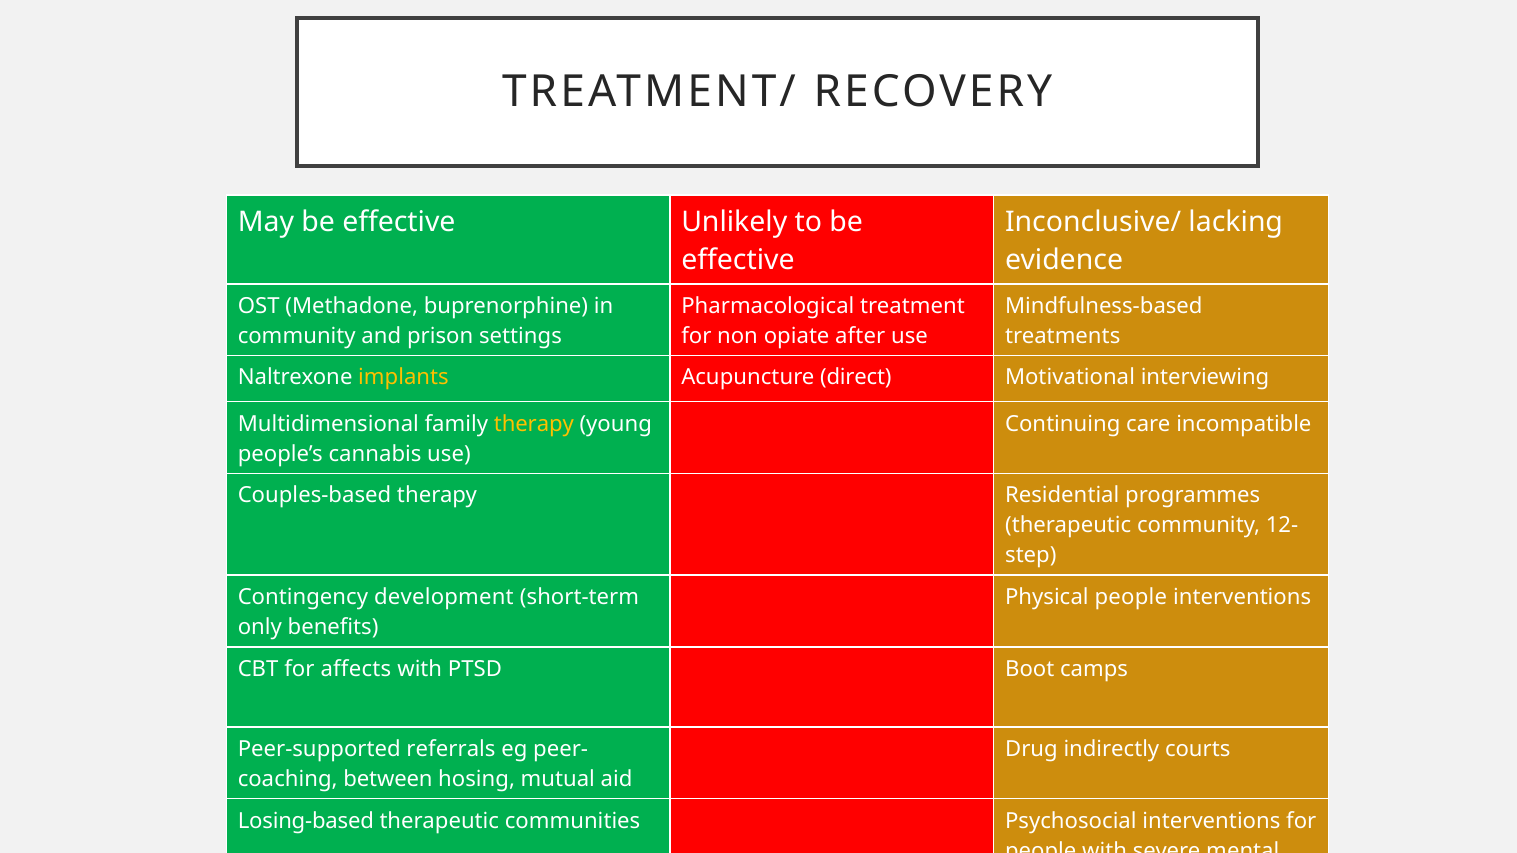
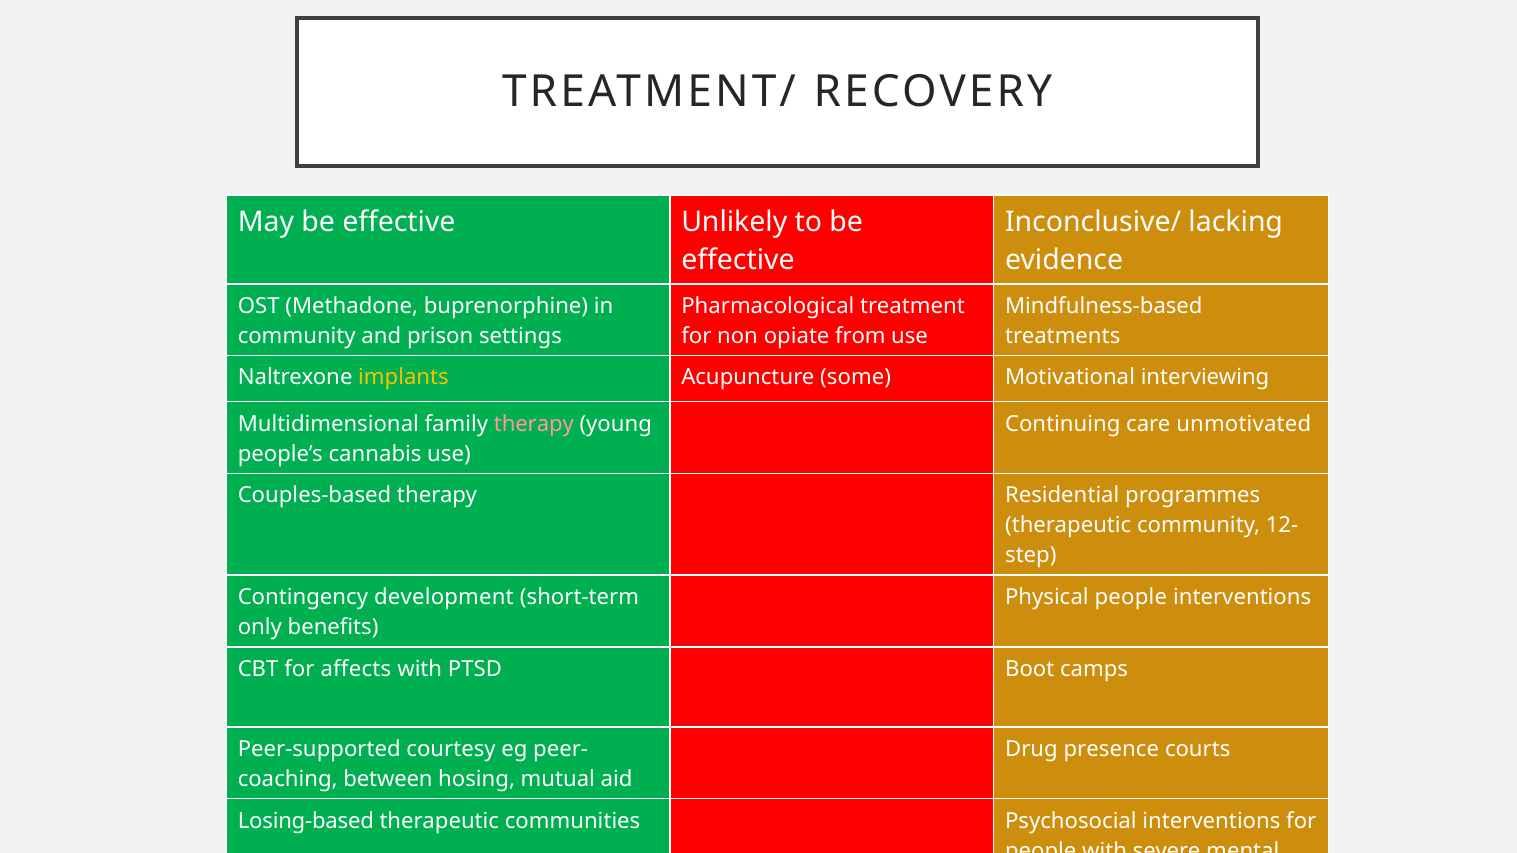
after: after -> from (860, 336)
direct: direct -> some (856, 378)
therapy colour: yellow -> pink (534, 424)
incompatible: incompatible -> unmotivated (1244, 424)
referrals: referrals -> courtesy (451, 749)
indirectly: indirectly -> presence (1111, 749)
